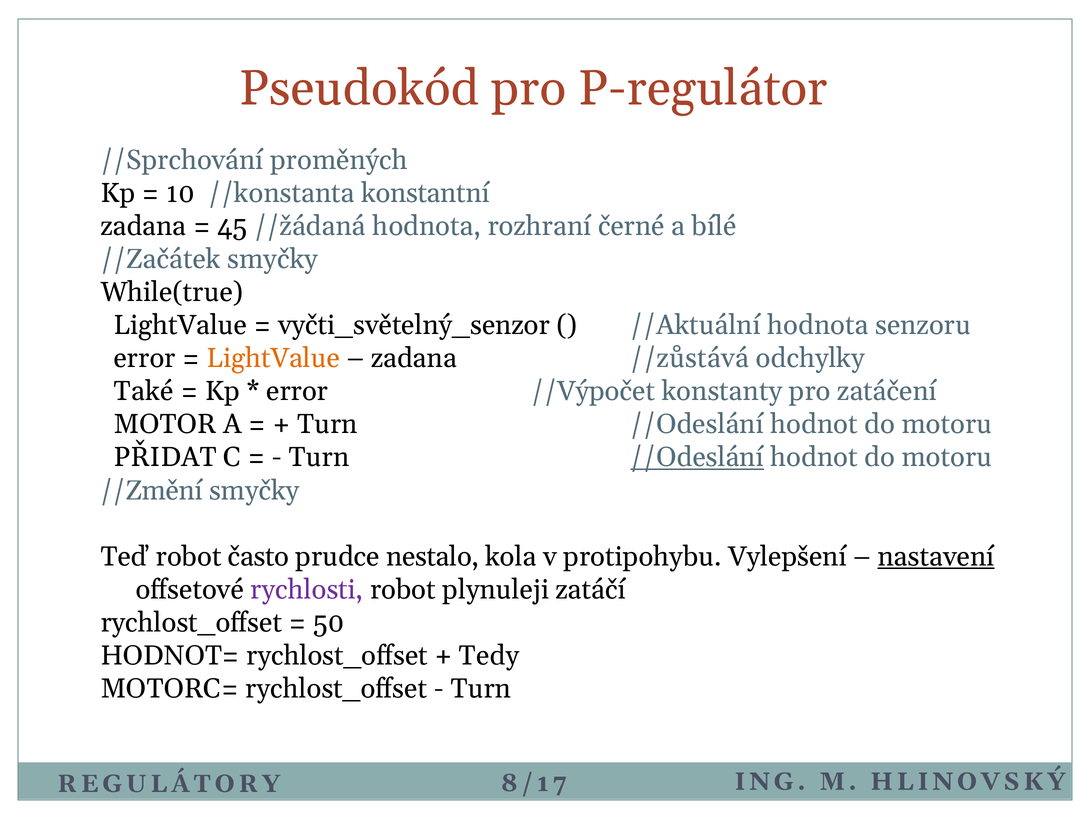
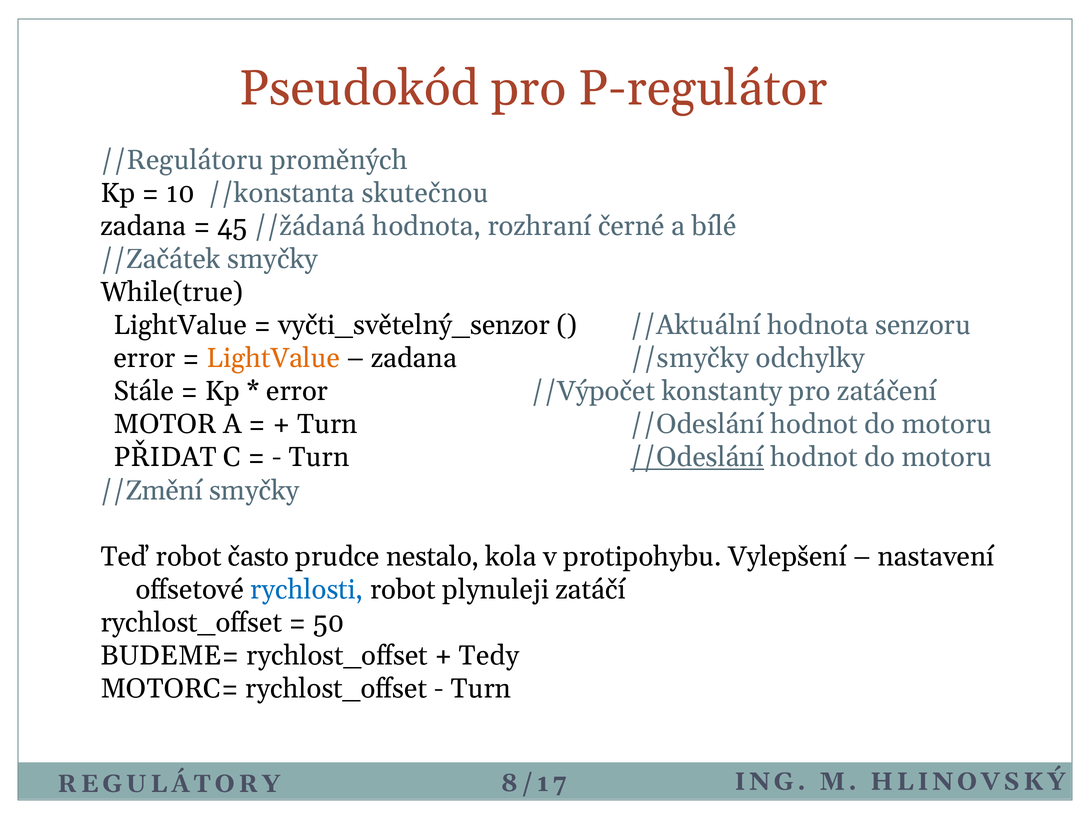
//Sprchování: //Sprchování -> //Regulátoru (182, 160)
konstantní: konstantní -> skutečnou (425, 193)
//zůstává: //zůstává -> //smyčky (690, 358)
Také: Také -> Stále (144, 391)
nastavení underline: present -> none (936, 557)
rychlosti colour: purple -> blue (307, 590)
HODNOT=: HODNOT= -> BUDEME= (170, 656)
